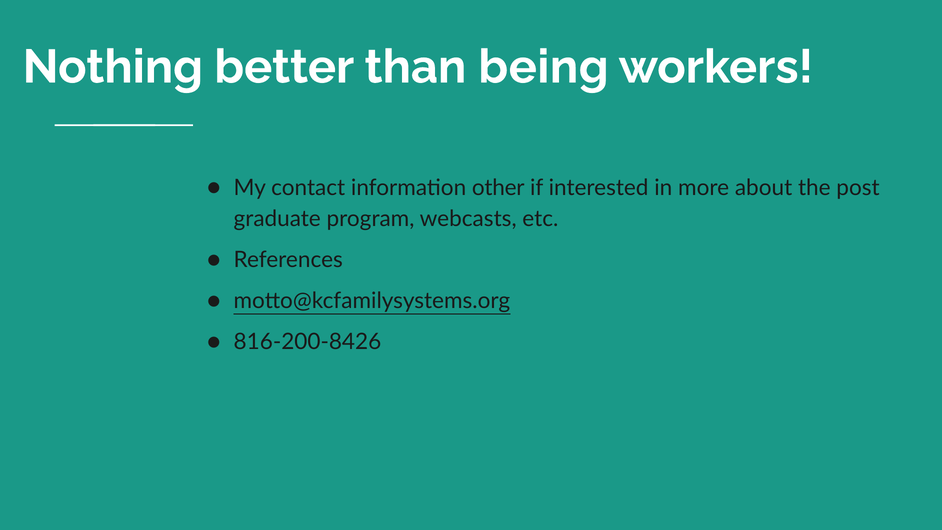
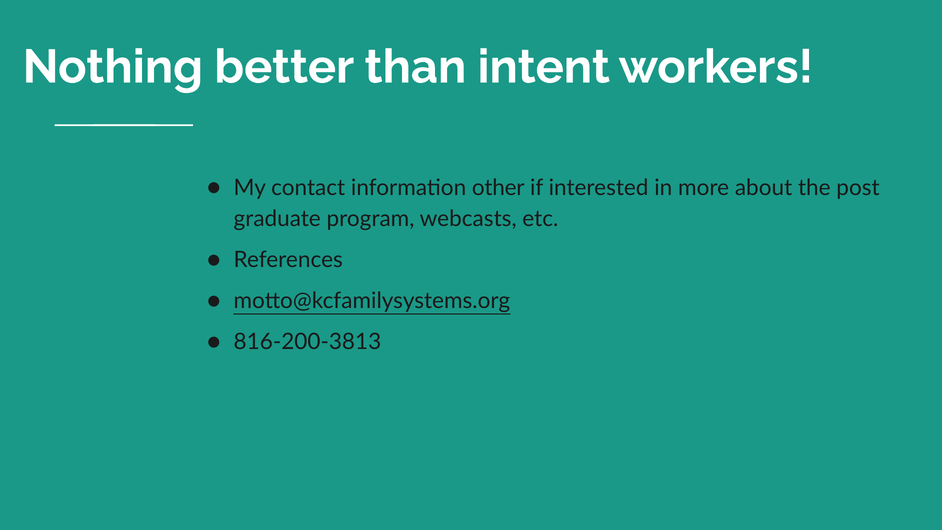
being: being -> intent (544, 67)
816-200-8426: 816-200-8426 -> 816-200-3813 (307, 342)
